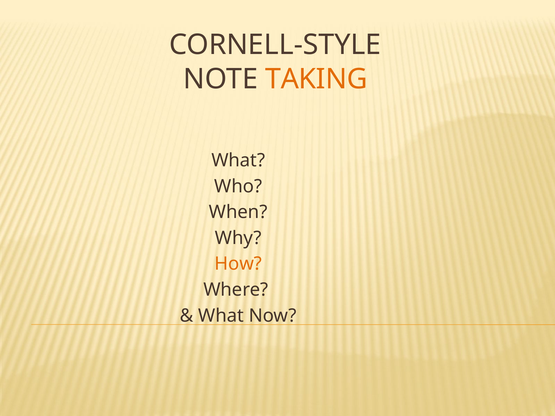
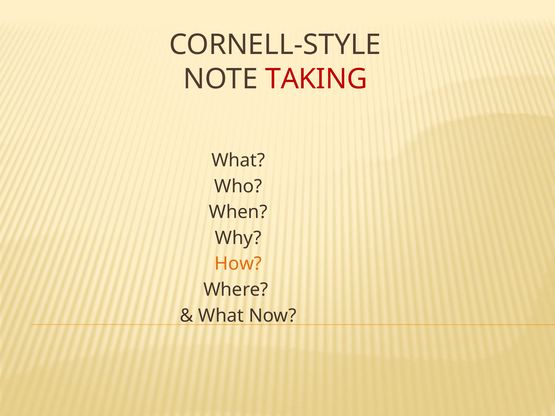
TAKING colour: orange -> red (316, 79)
